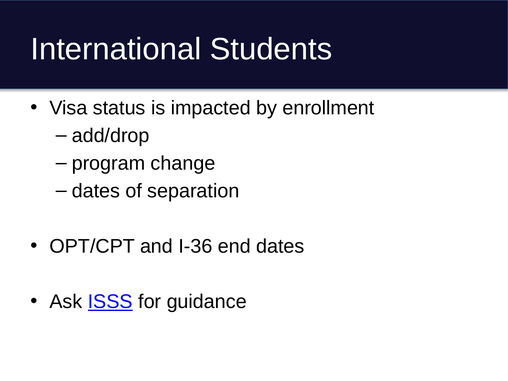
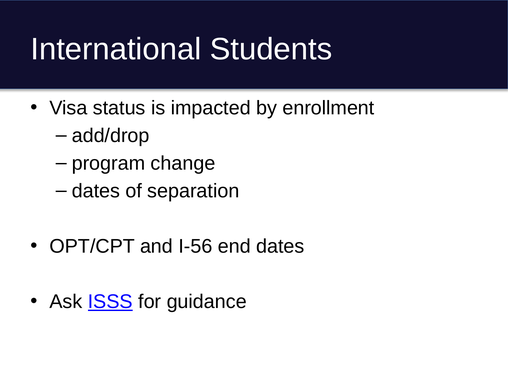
I-36: I-36 -> I-56 (195, 246)
